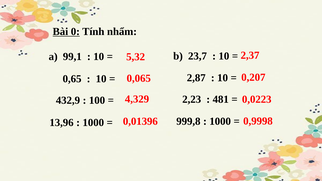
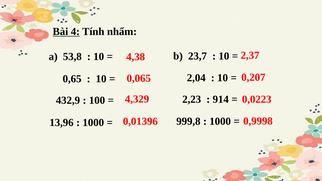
0: 0 -> 4 (75, 32)
99,1: 99,1 -> 53,8 (72, 57)
5,32: 5,32 -> 4,38 (136, 57)
2,87: 2,87 -> 2,04 (196, 78)
481: 481 -> 914 (221, 99)
